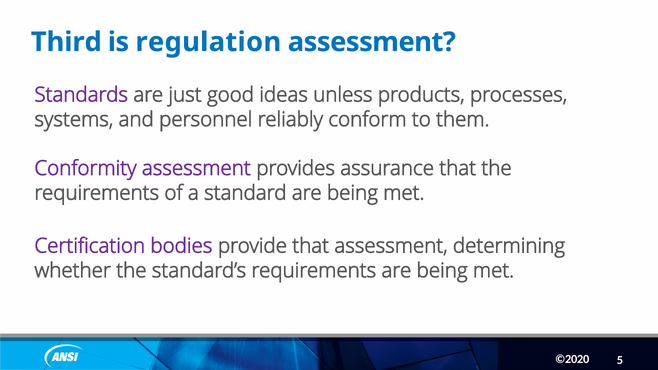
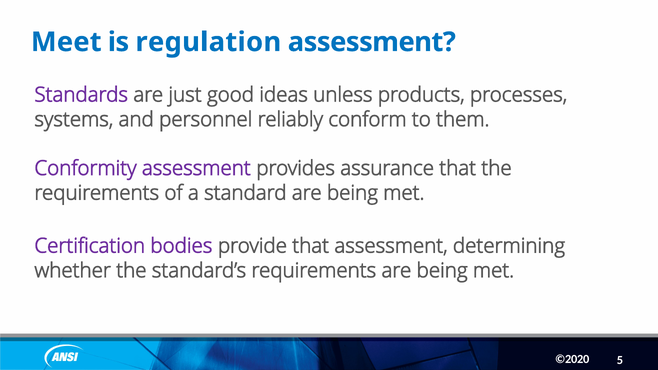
Third: Third -> Meet (66, 42)
